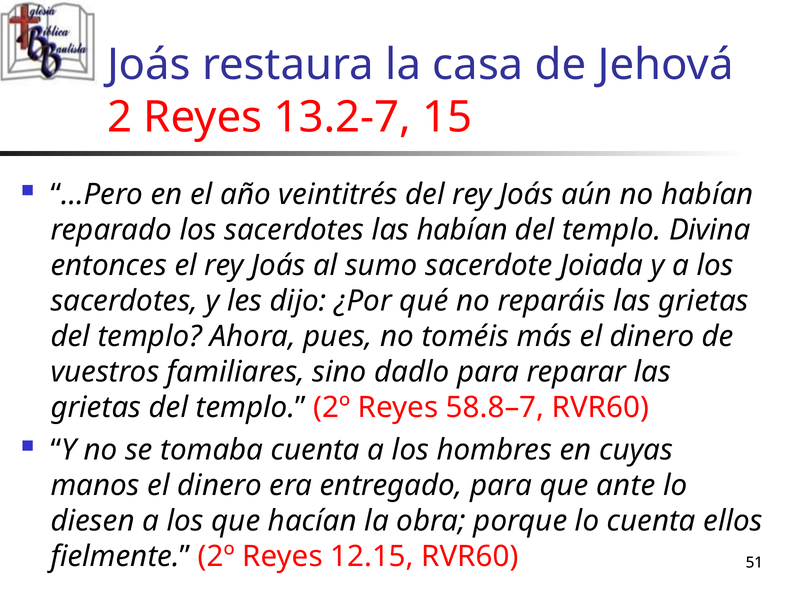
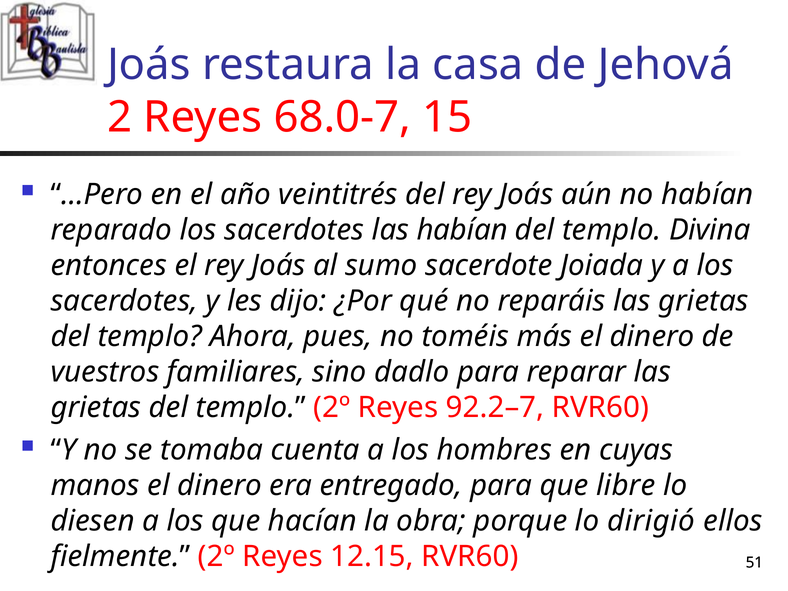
13.2-7: 13.2-7 -> 68.0-7 (342, 117)
58.8–7: 58.8–7 -> 92.2–7 (495, 407)
ante: ante -> libre (626, 485)
lo cuenta: cuenta -> dirigió (651, 521)
